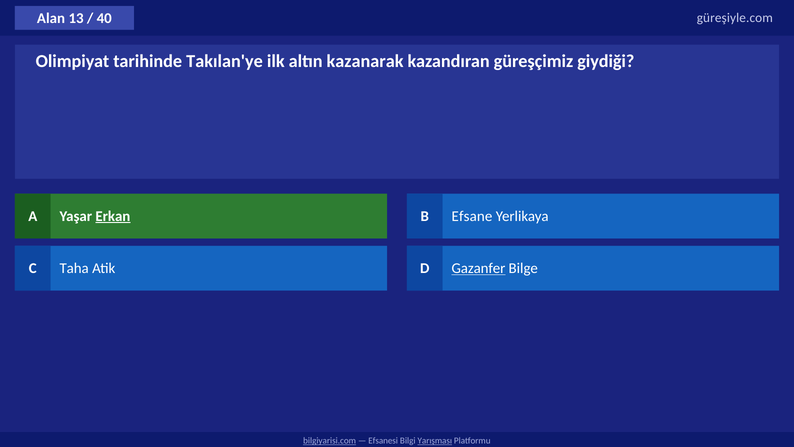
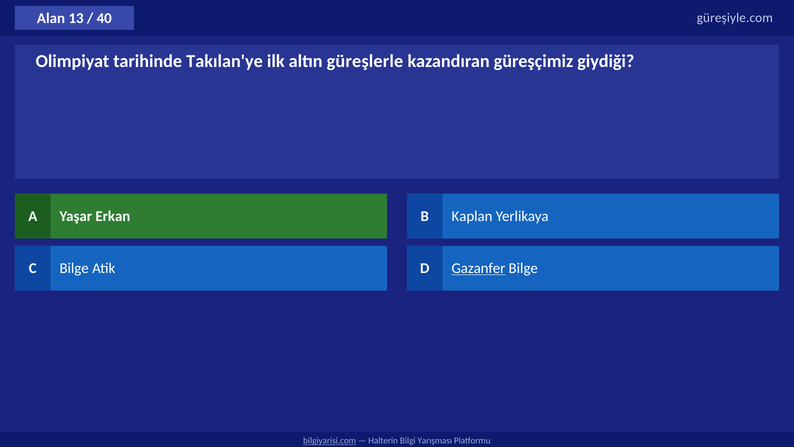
kazanarak: kazanarak -> güreşlerle (365, 61)
Erkan underline: present -> none (113, 216)
Efsane: Efsane -> Kaplan (472, 216)
C Taha: Taha -> Bilge (74, 268)
Efsanesi: Efsanesi -> Halterin (383, 440)
Yarışması underline: present -> none (435, 440)
